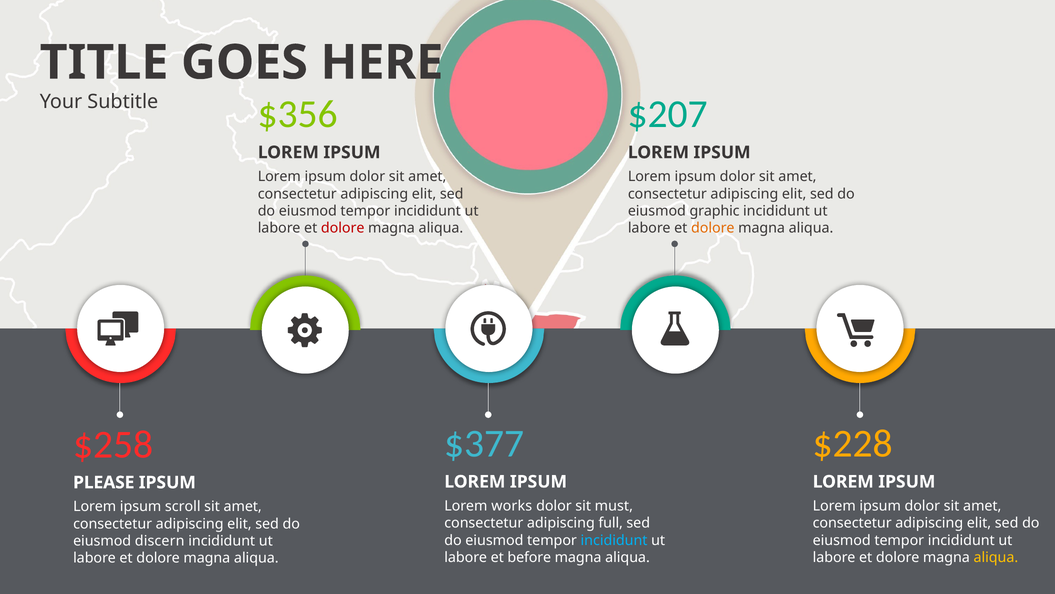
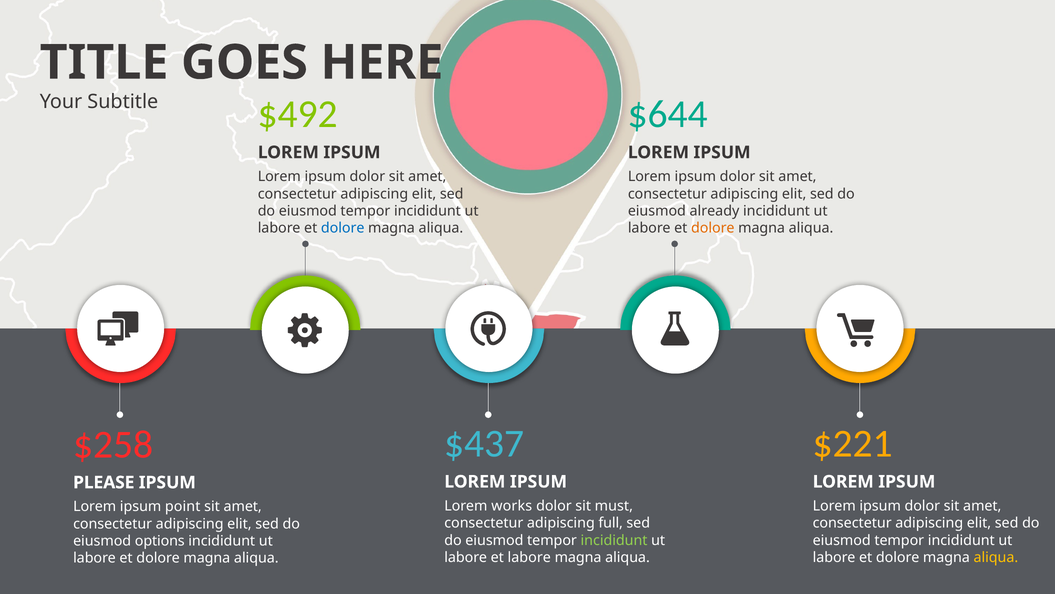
$356: $356 -> $492 (298, 114)
$207: $207 -> $644 (668, 114)
graphic: graphic -> already (714, 211)
dolore colour: red -> blue (343, 228)
$377: $377 -> $437 (484, 443)
$228: $228 -> $221 (853, 443)
scroll: scroll -> point (183, 506)
incididunt colour: light blue -> light green (614, 540)
discern: discern -> options (160, 541)
et before: before -> labore (529, 557)
